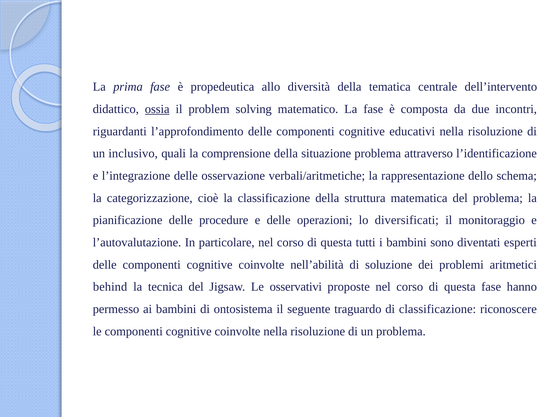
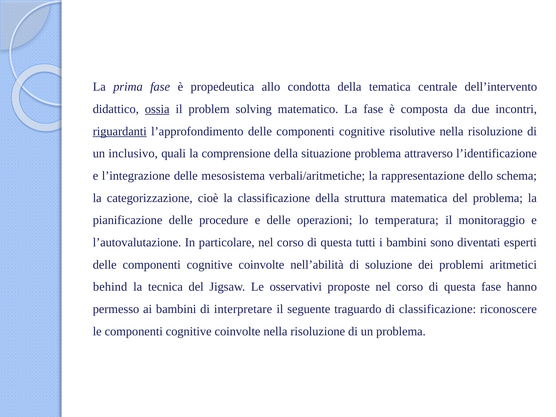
diversità: diversità -> condotta (309, 87)
riguardanti underline: none -> present (120, 131)
educativi: educativi -> risolutive (412, 131)
osservazione: osservazione -> mesosistema (233, 176)
diversificati: diversificati -> temperatura (407, 220)
ontosistema: ontosistema -> interpretare (243, 309)
